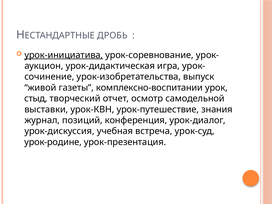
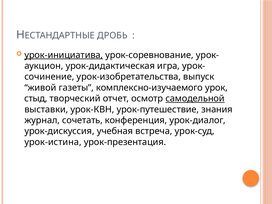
комплексно-воспитании: комплексно-воспитании -> комплексно-изучаемого (149, 88)
самодельной underline: none -> present (195, 99)
позиций: позиций -> сочетать (82, 120)
урок-родине: урок-родине -> урок-истина (53, 142)
